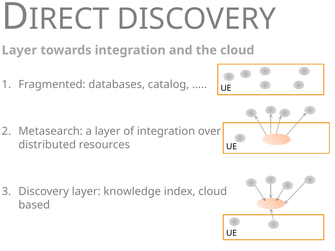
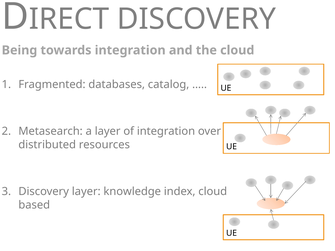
Layer: Layer -> Being (19, 50)
